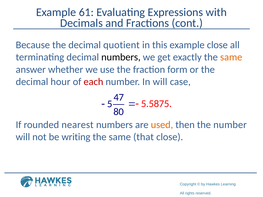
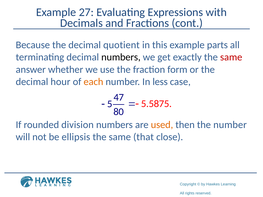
61: 61 -> 27 (86, 12)
example close: close -> parts (217, 45)
same colour: orange -> red (231, 57)
each colour: red -> orange (93, 82)
In will: will -> less (160, 82)
nearest: nearest -> division (78, 125)
writing: writing -> ellipsis (76, 137)
